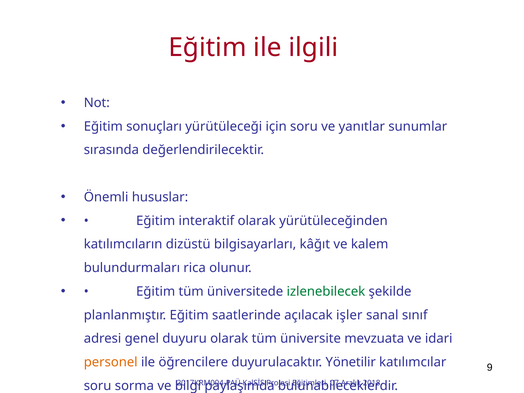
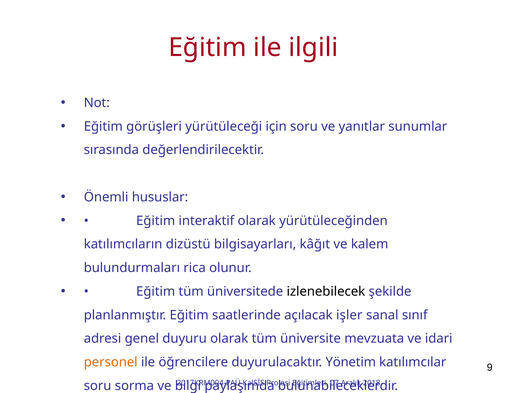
sonuçları: sonuçları -> görüşleri (154, 126)
izlenebilecek colour: green -> black (326, 291)
Yönetilir: Yönetilir -> Yönetim (351, 362)
